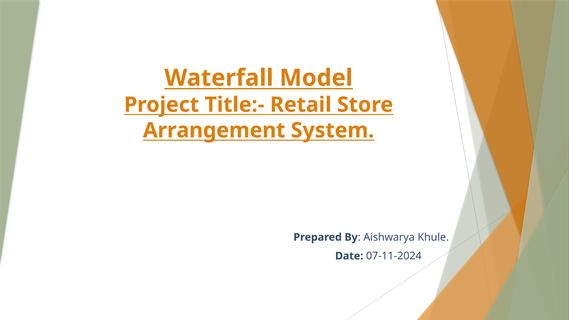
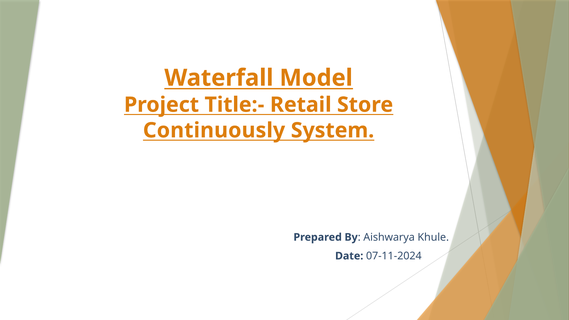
Arrangement: Arrangement -> Continuously (214, 130)
